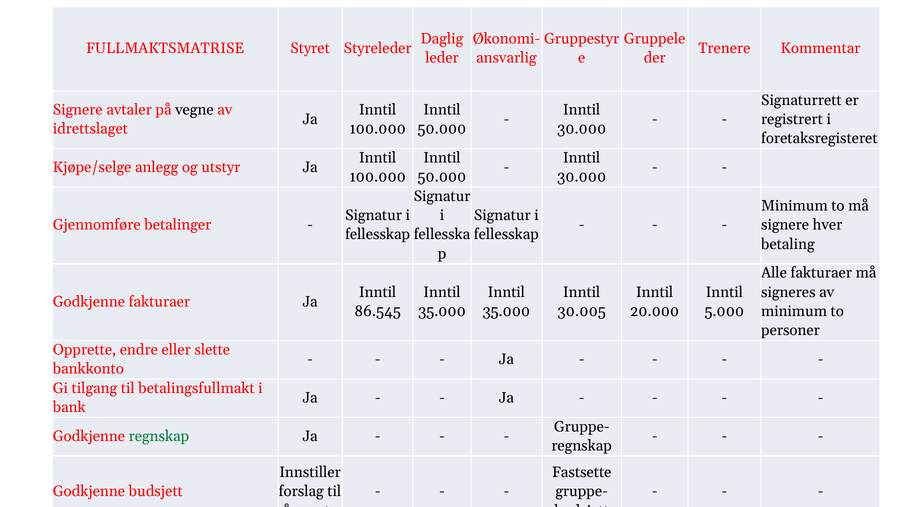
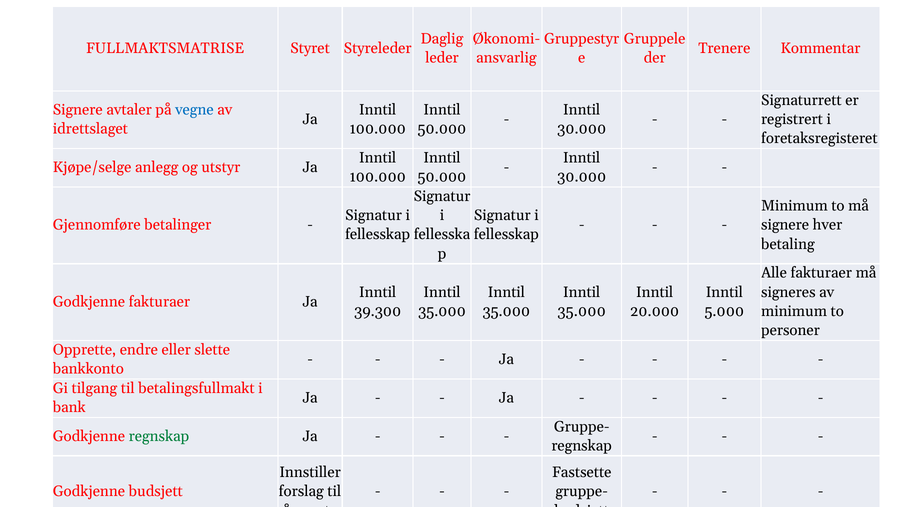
vegne colour: black -> blue (194, 110)
86.545: 86.545 -> 39.300 (378, 311)
30.005: 30.005 -> 35.000 (582, 311)
